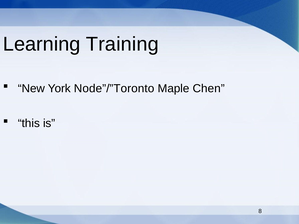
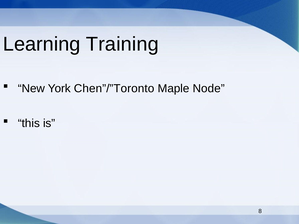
Node”/”Toronto: Node”/”Toronto -> Chen”/”Toronto (114, 88)
Chen: Chen -> Node (209, 88)
